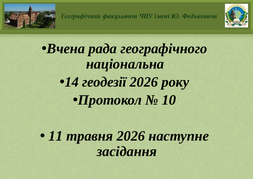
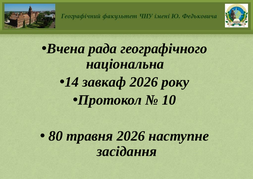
геодезії: геодезії -> завкаф (104, 82)
11: 11 -> 80 (56, 136)
